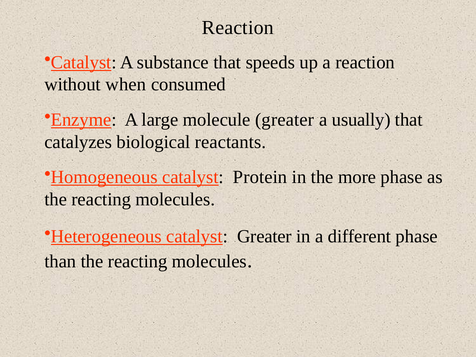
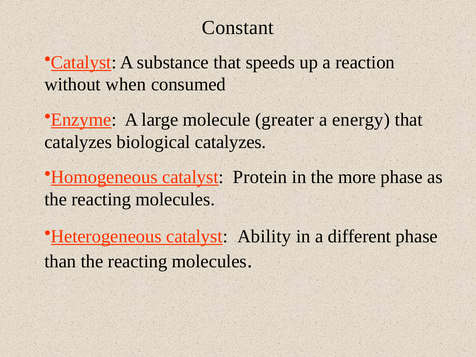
Reaction: Reaction -> Constant (238, 27)
usually: usually -> energy (361, 120)
biological reactants: reactants -> catalyzes (231, 142)
catalyst Greater: Greater -> Ability (264, 236)
